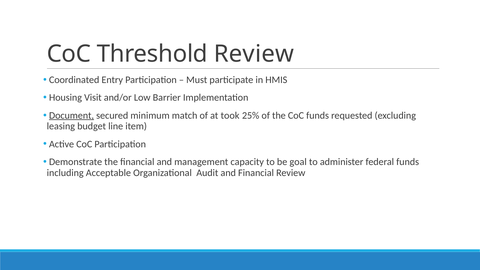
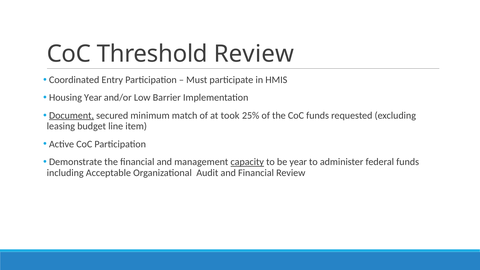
Housing Visit: Visit -> Year (93, 98)
capacity underline: none -> present (247, 162)
be goal: goal -> year (298, 162)
